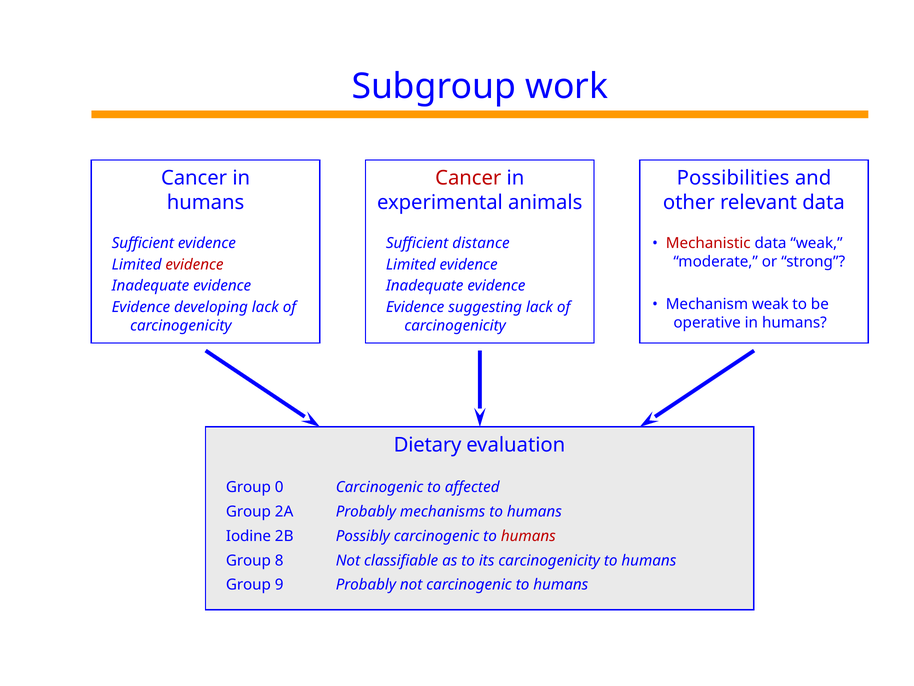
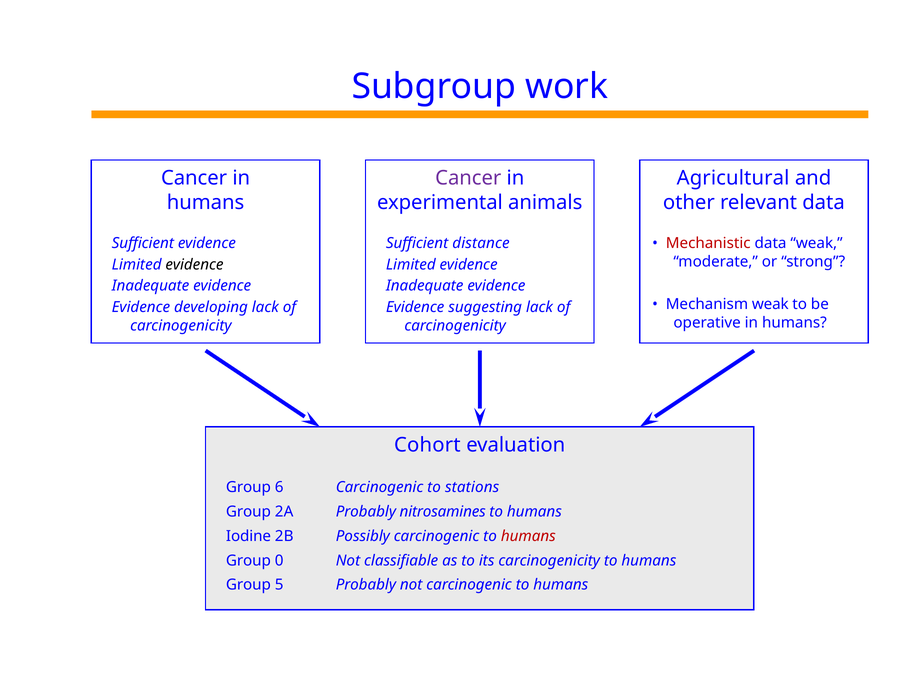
Cancer colour: red -> purple (468, 178)
Possibilities: Possibilities -> Agricultural (733, 178)
evidence colour: red -> black (194, 264)
Dietary: Dietary -> Cohort (427, 445)
affected: affected -> stations (472, 487)
0: 0 -> 6 (279, 487)
mechanisms: mechanisms -> nitrosamines (443, 511)
8: 8 -> 0 (279, 560)
9: 9 -> 5 (279, 584)
